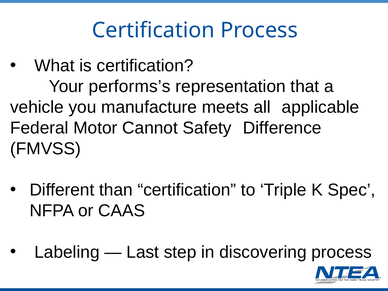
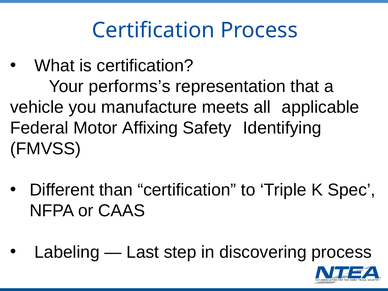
Cannot: Cannot -> Affixing (150, 128)
Difference: Difference -> Identifying (282, 128)
